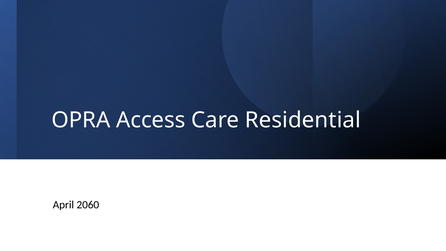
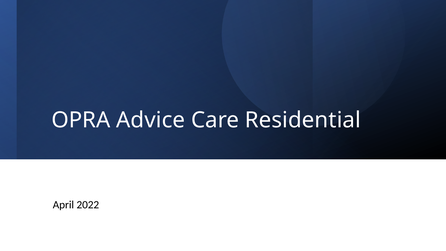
Access: Access -> Advice (151, 120)
2060: 2060 -> 2022 (88, 205)
